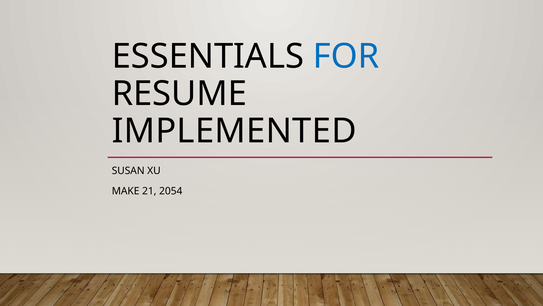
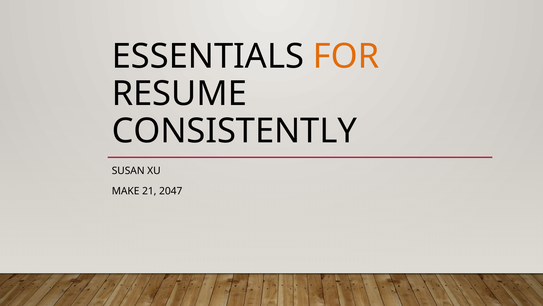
FOR colour: blue -> orange (346, 56)
IMPLEMENTED: IMPLEMENTED -> CONSISTENTLY (234, 131)
2054: 2054 -> 2047 (171, 191)
